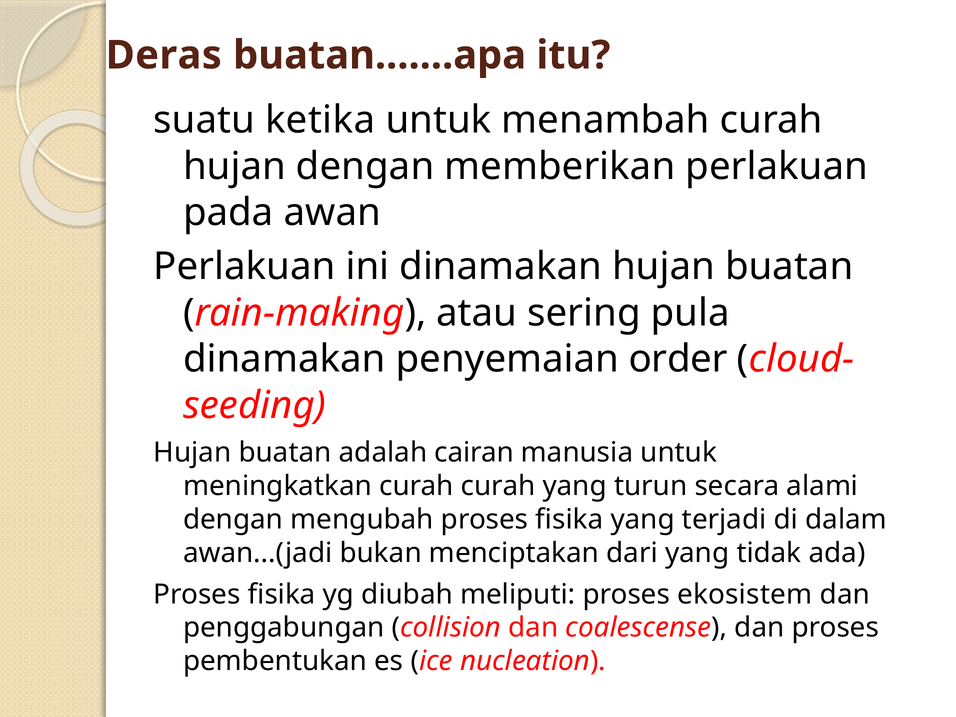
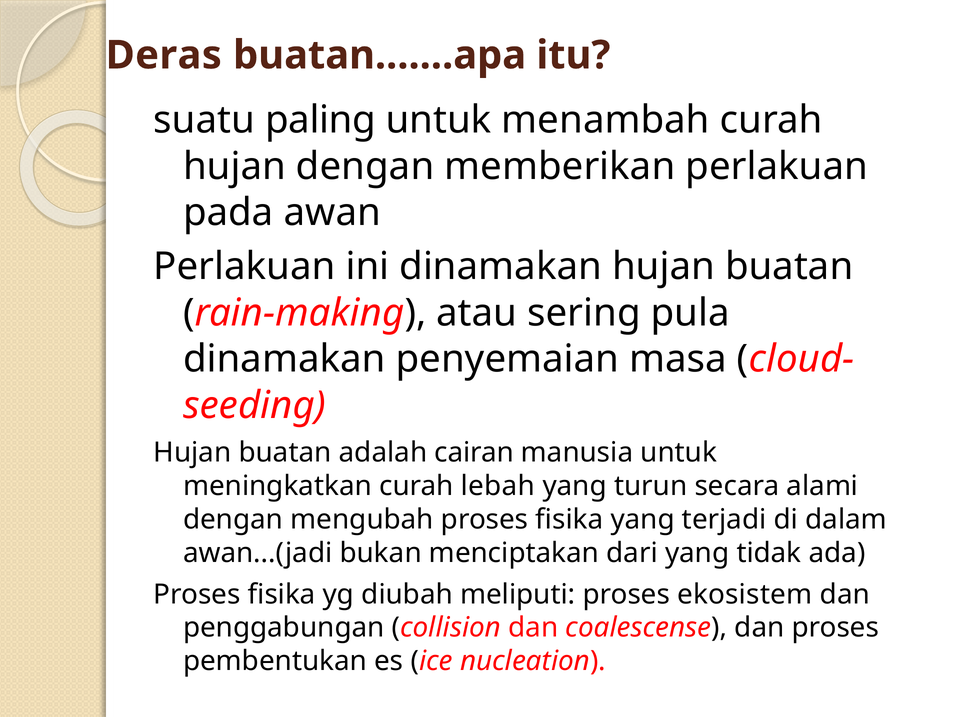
ketika: ketika -> paling (320, 120)
order: order -> masa (678, 359)
curah curah: curah -> lebah (498, 486)
